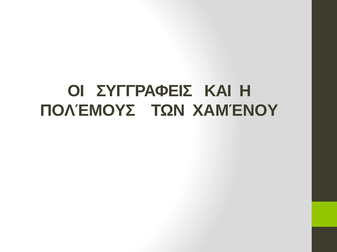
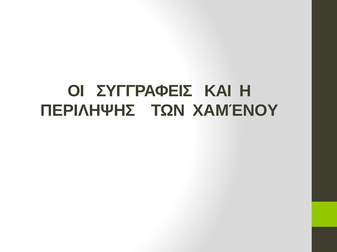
ΠΟΛΈΜΟΥΣ: ΠΟΛΈΜΟΥΣ -> ΠΕΡΙΛΗΨΗΣ (88, 111)
